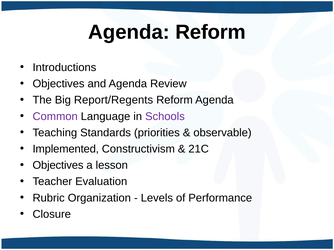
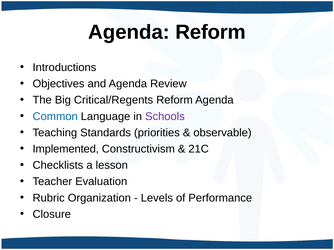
Report/Regents: Report/Regents -> Critical/Regents (114, 100)
Common colour: purple -> blue (55, 117)
Objectives: Objectives -> Checklists (58, 166)
